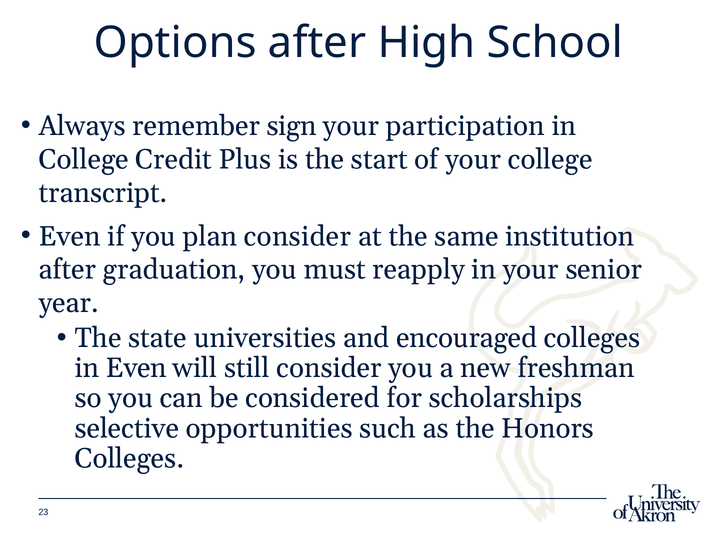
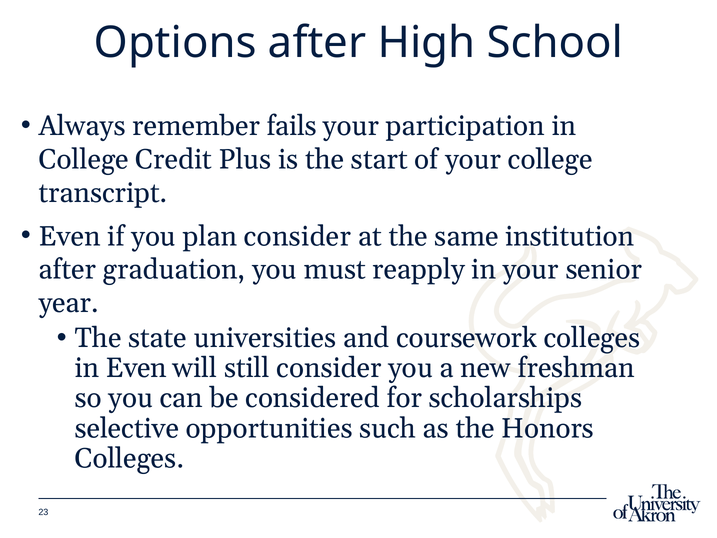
sign: sign -> fails (292, 126)
encouraged: encouraged -> coursework (467, 338)
